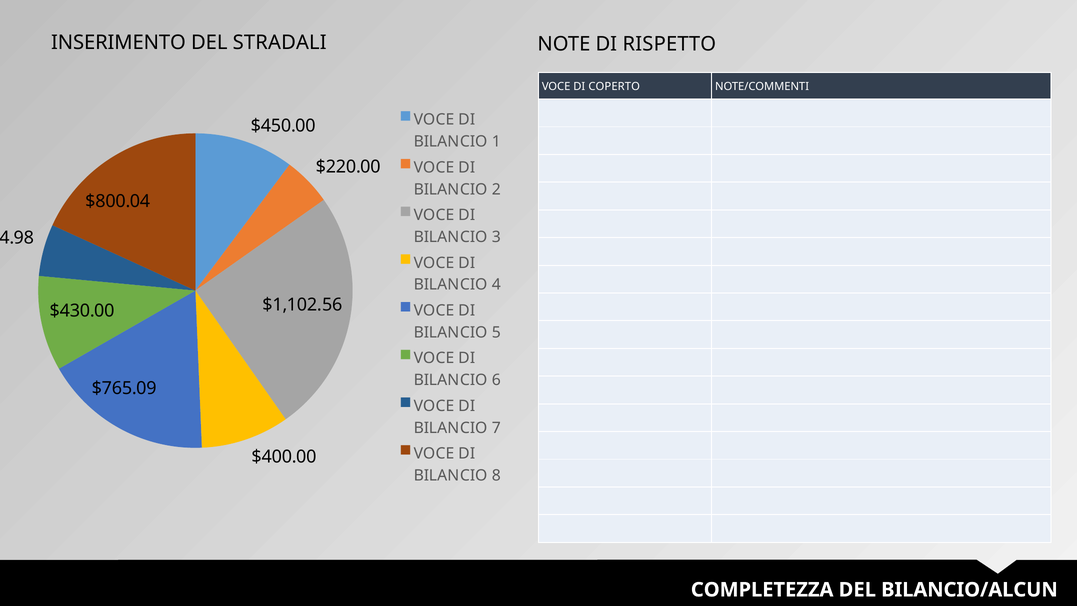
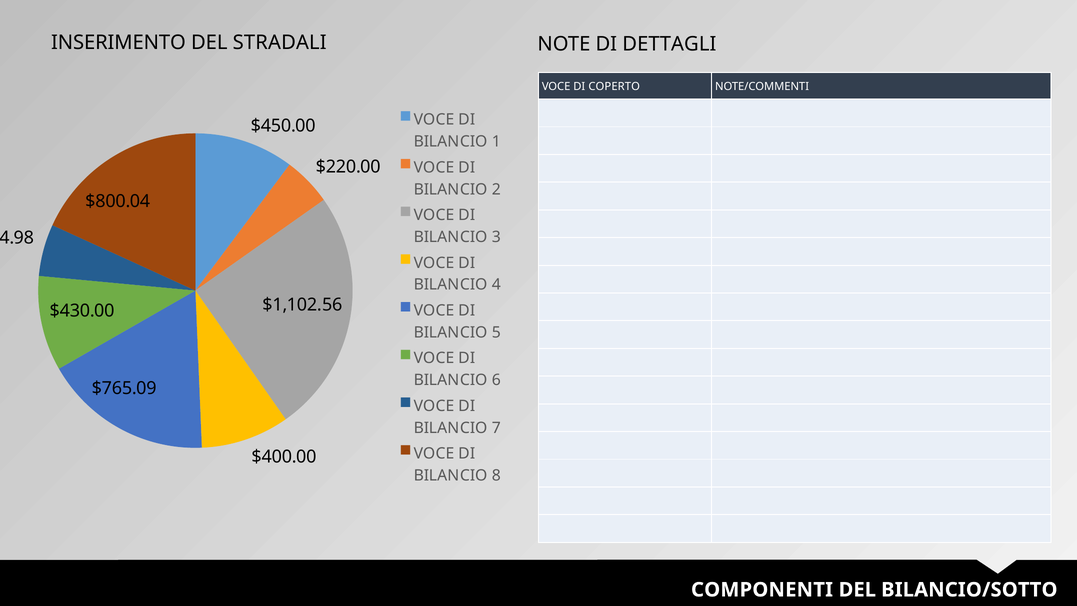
RISPETTO: RISPETTO -> DETTAGLI (669, 44)
COMPLETEZZA: COMPLETEZZA -> COMPONENTI (762, 590)
BILANCIO/ALCUN: BILANCIO/ALCUN -> BILANCIO/SOTTO (969, 590)
